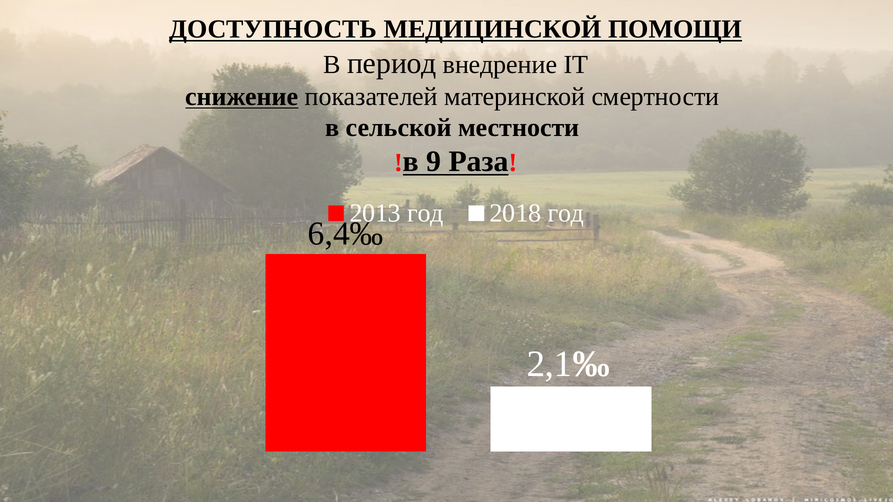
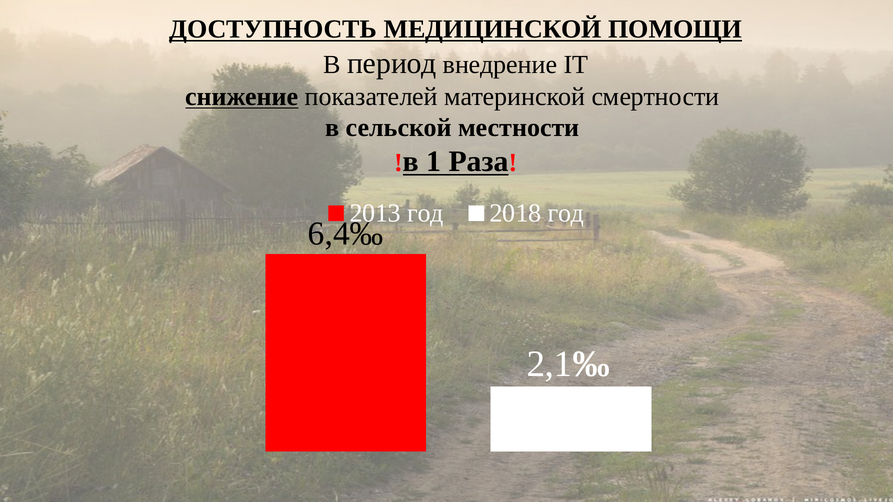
9: 9 -> 1 (434, 162)
